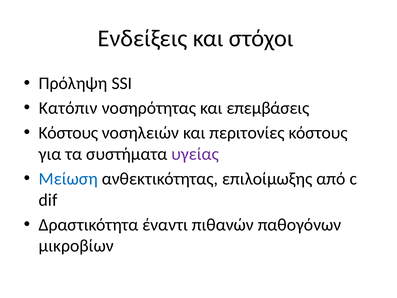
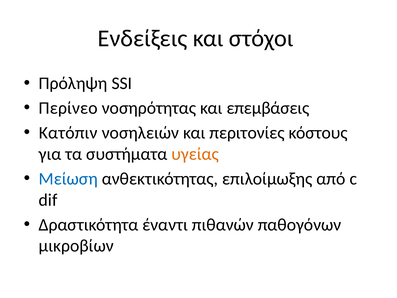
Κατόπιν: Κατόπιν -> Περίνεο (68, 108)
Κόστους: Κόστους -> Κατόπιν (68, 133)
υγείας colour: purple -> orange (195, 154)
